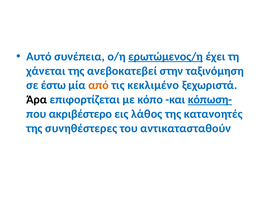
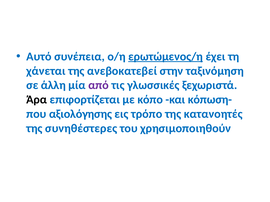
έστω: έστω -> άλλη (53, 85)
από colour: orange -> purple (99, 85)
κεκλιμένο: κεκλιμένο -> γλωσσικές (153, 85)
κόπωση- underline: present -> none (210, 100)
ακριβέστερο: ακριβέστερο -> αξιολόγησης (80, 114)
λάθος: λάθος -> τρόπο (147, 114)
αντικατασταθούν: αντικατασταθούν -> χρησιμοποιηθούν (186, 129)
